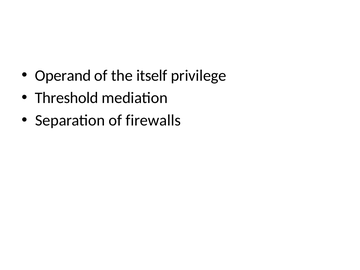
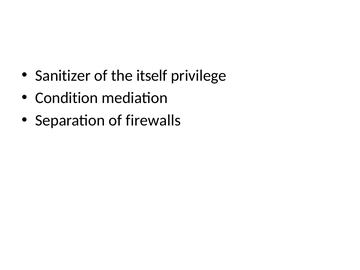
Operand: Operand -> Sanitizer (63, 76)
Threshold: Threshold -> Condition (67, 98)
